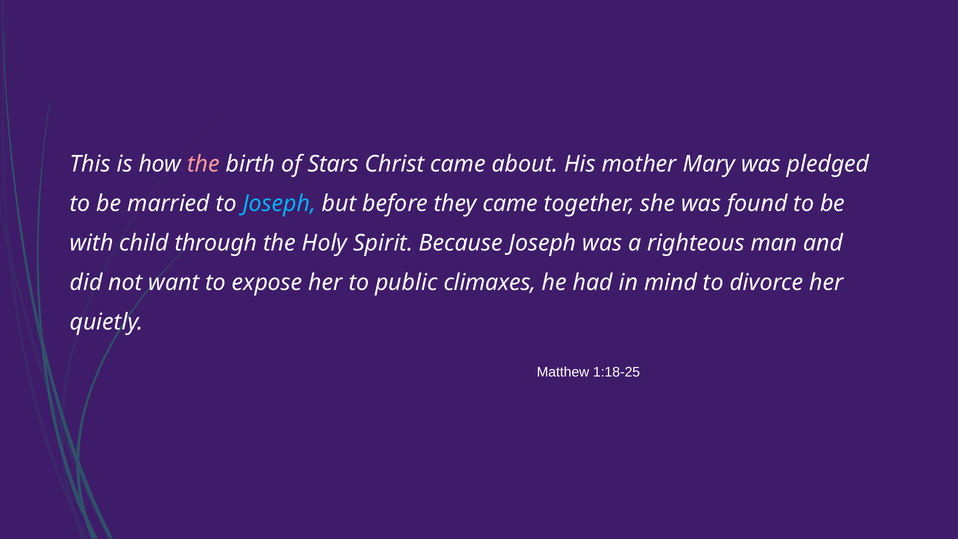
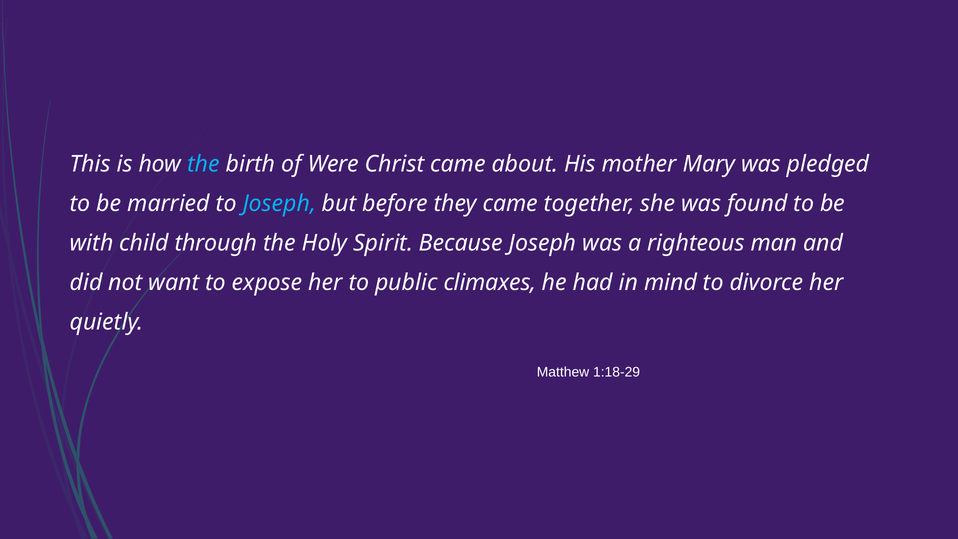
the colour: pink -> light blue (203, 164)
Stars: Stars -> Were (333, 164)
1:18-25: 1:18-25 -> 1:18-29 (617, 372)
